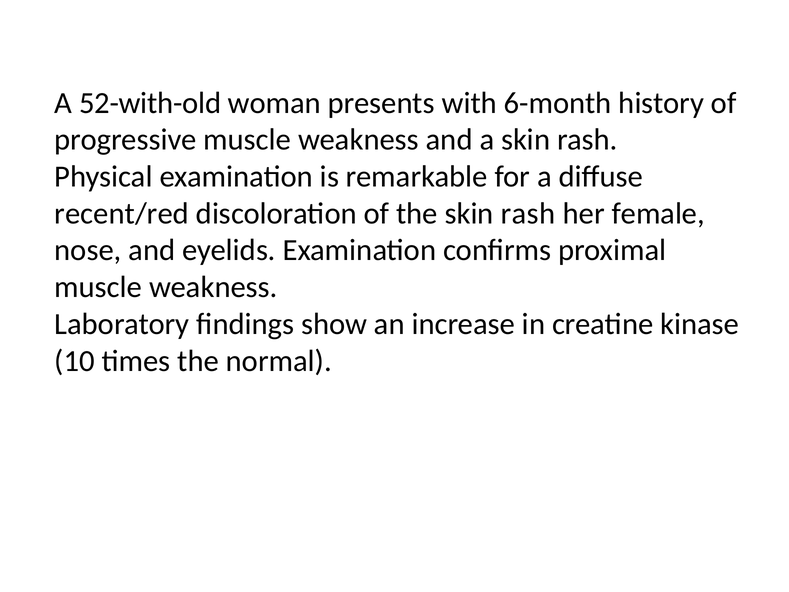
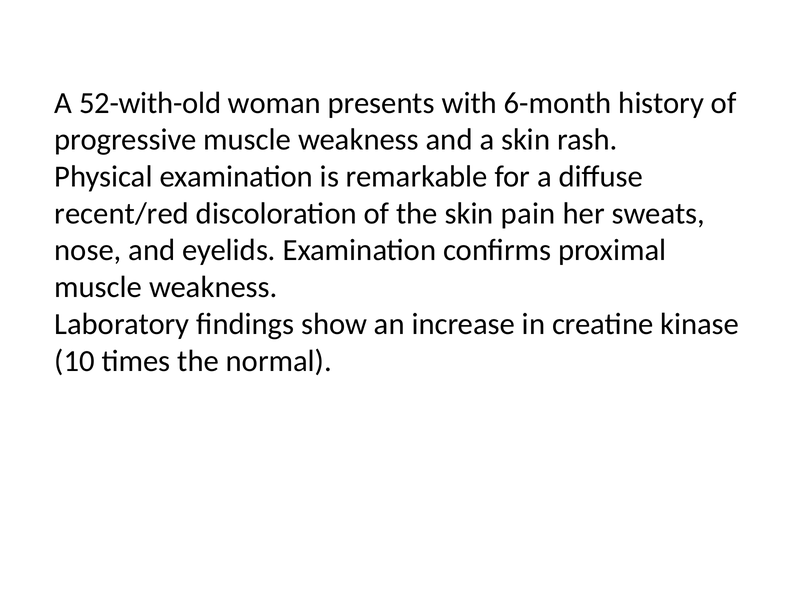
the skin rash: rash -> pain (528, 213)
female: female -> sweats (658, 213)
